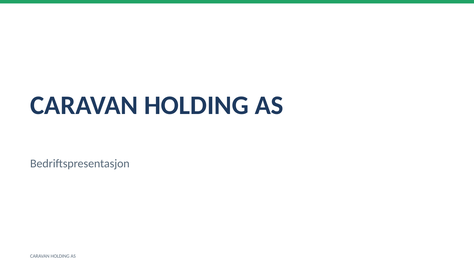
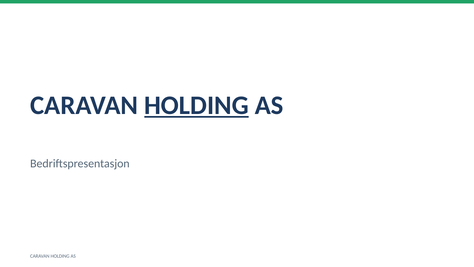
HOLDING underline: none -> present (196, 105)
